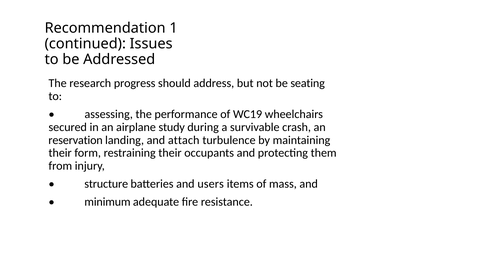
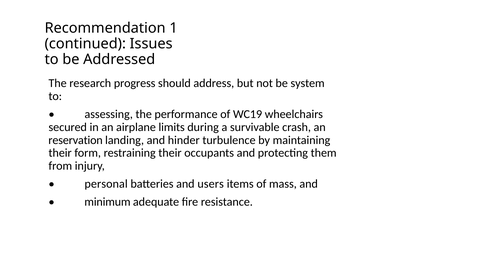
seating: seating -> system (308, 83)
study: study -> limits (172, 127)
attach: attach -> hinder (184, 140)
structure: structure -> personal (106, 184)
